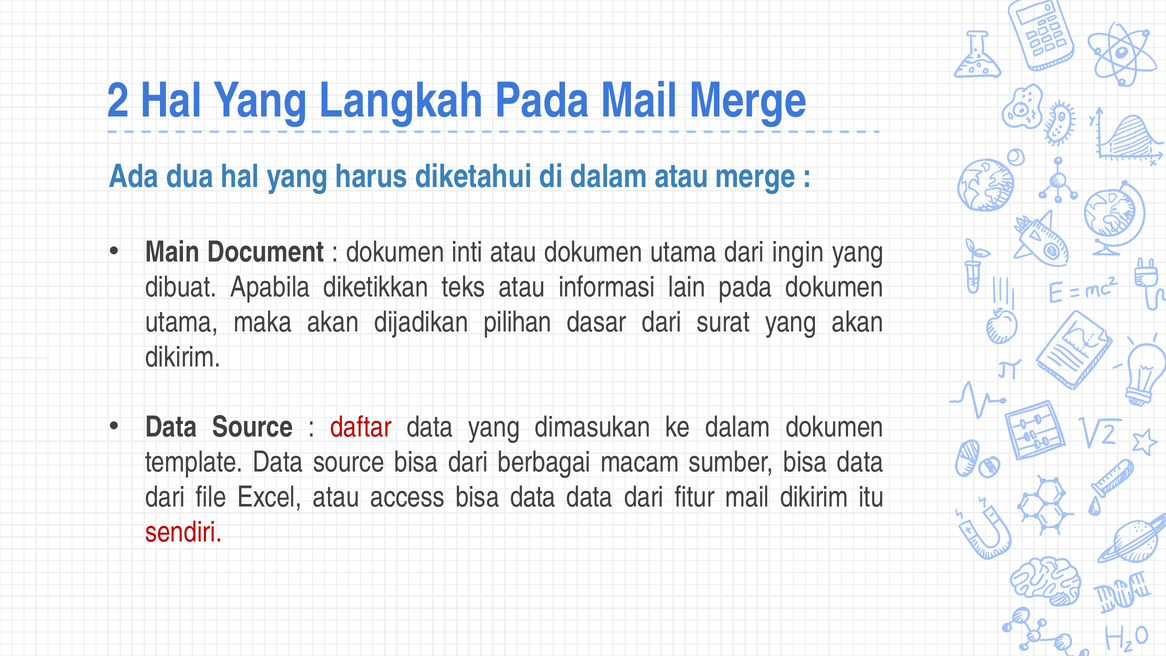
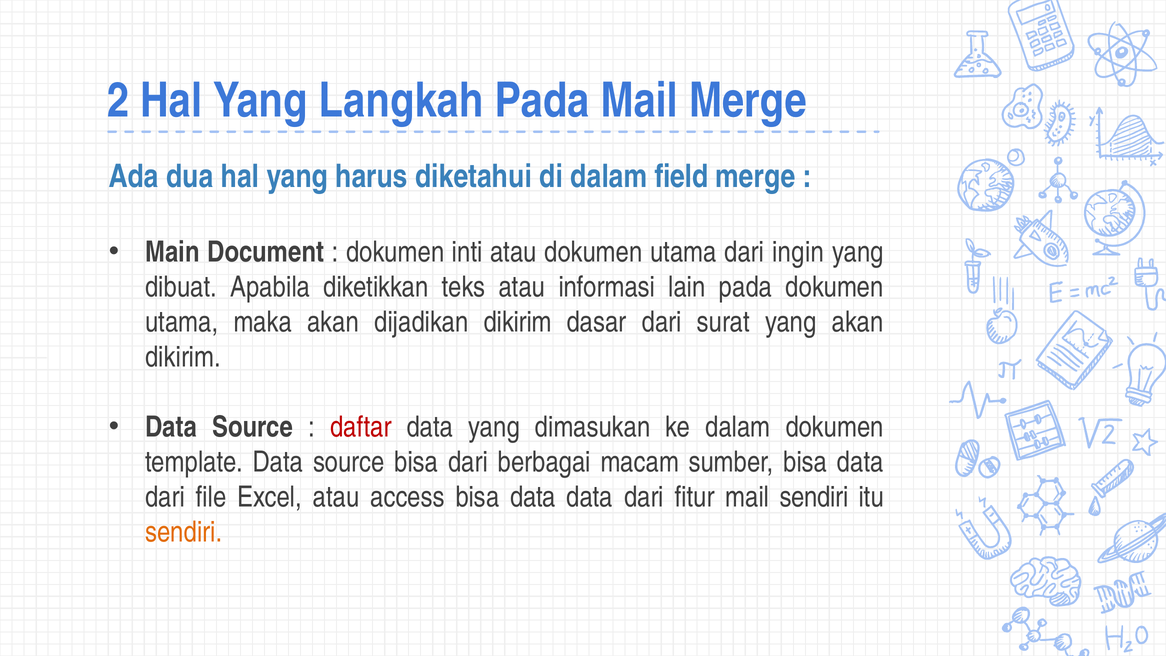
dalam atau: atau -> field (682, 177)
dijadikan pilihan: pilihan -> dikirim (518, 322)
mail dikirim: dikirim -> sendiri (814, 497)
sendiri colour: red -> orange (184, 532)
